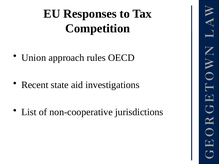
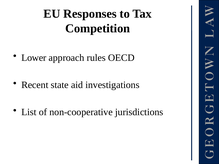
Union: Union -> Lower (34, 58)
